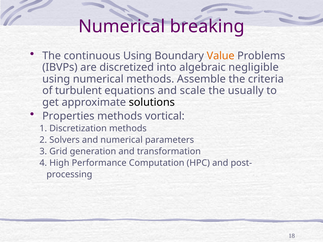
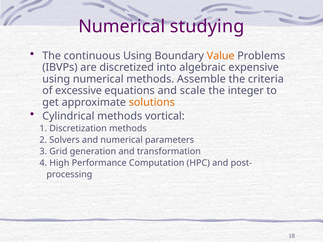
breaking: breaking -> studying (207, 27)
negligible: negligible -> expensive (254, 67)
turbulent: turbulent -> excessive (78, 91)
usually: usually -> integer (246, 91)
solutions colour: black -> orange (152, 102)
Properties: Properties -> Cylindrical (68, 116)
